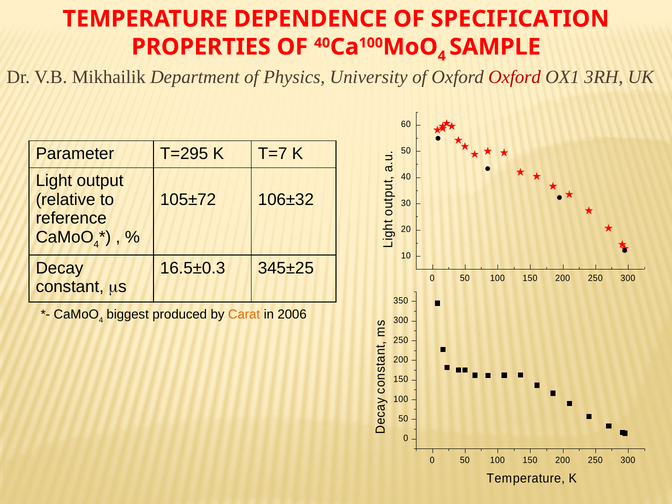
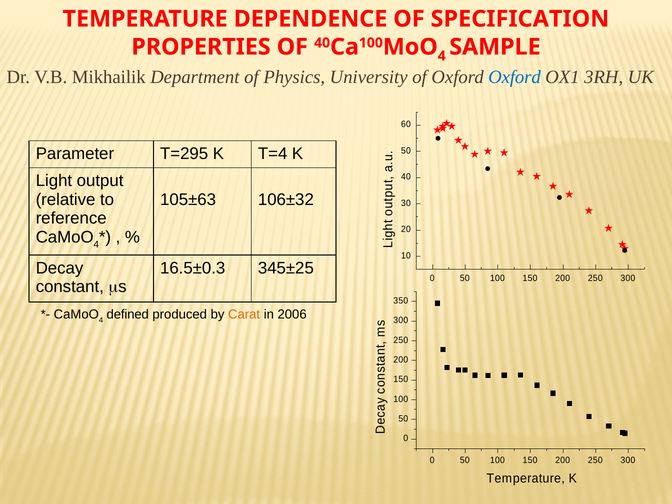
Oxford colour: red -> blue (515, 77)
T=7: T=7 -> T=4 (273, 154)
105±72: 105±72 -> 105±63 (188, 200)
biggest: biggest -> defined (128, 315)
